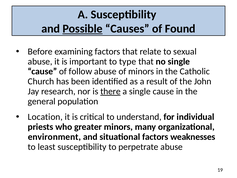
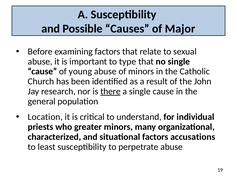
Possible underline: present -> none (83, 29)
Found: Found -> Major (180, 29)
follow: follow -> young (80, 71)
environment: environment -> characterized (54, 137)
weaknesses: weaknesses -> accusations (193, 137)
